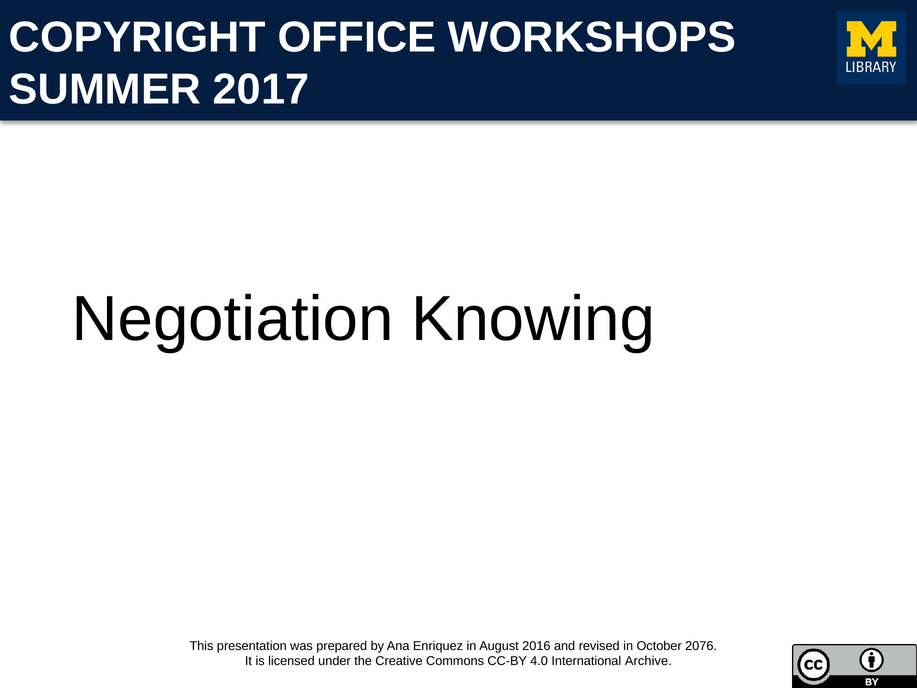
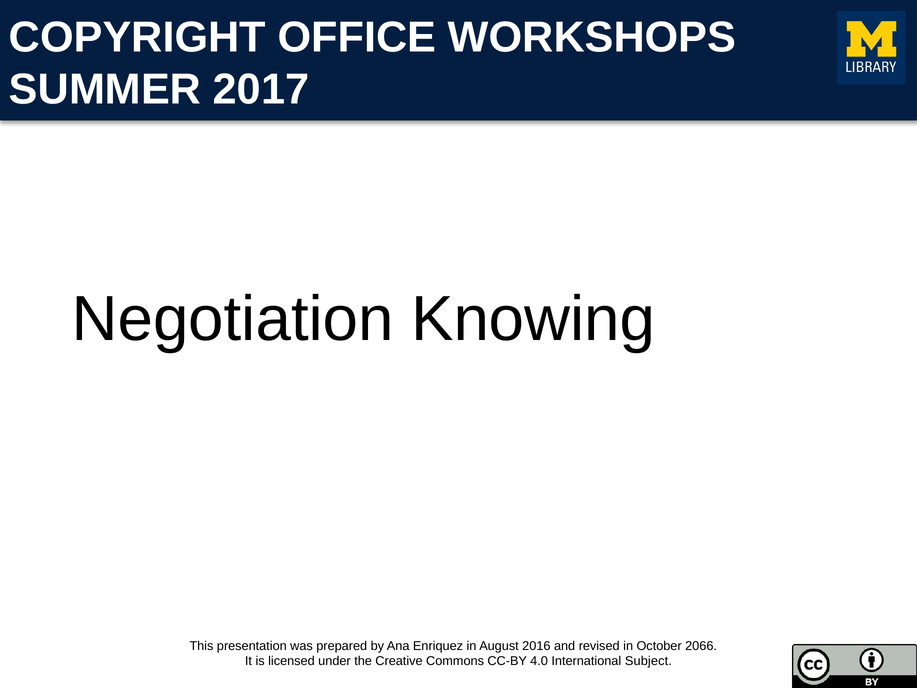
2076: 2076 -> 2066 (701, 646)
Archive: Archive -> Subject (648, 661)
